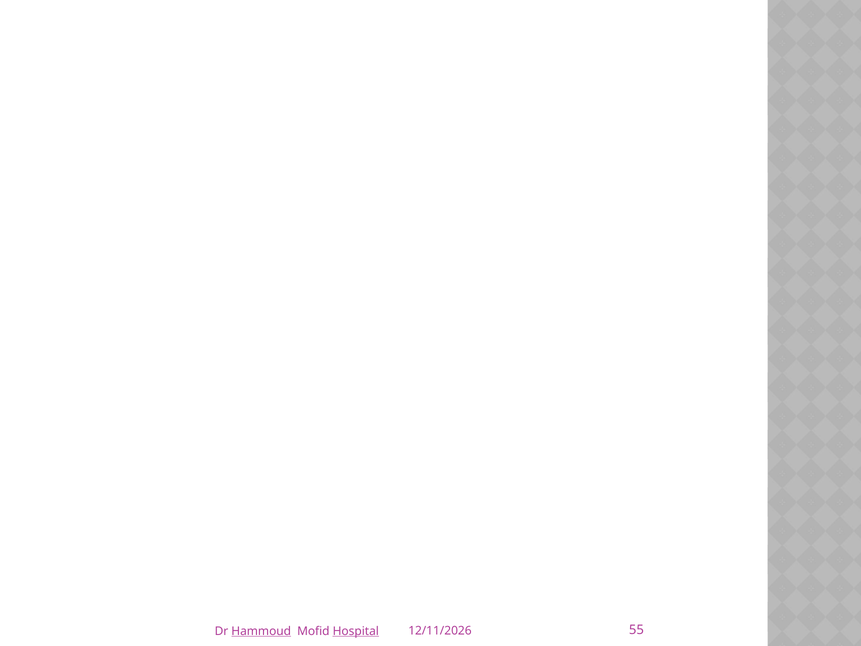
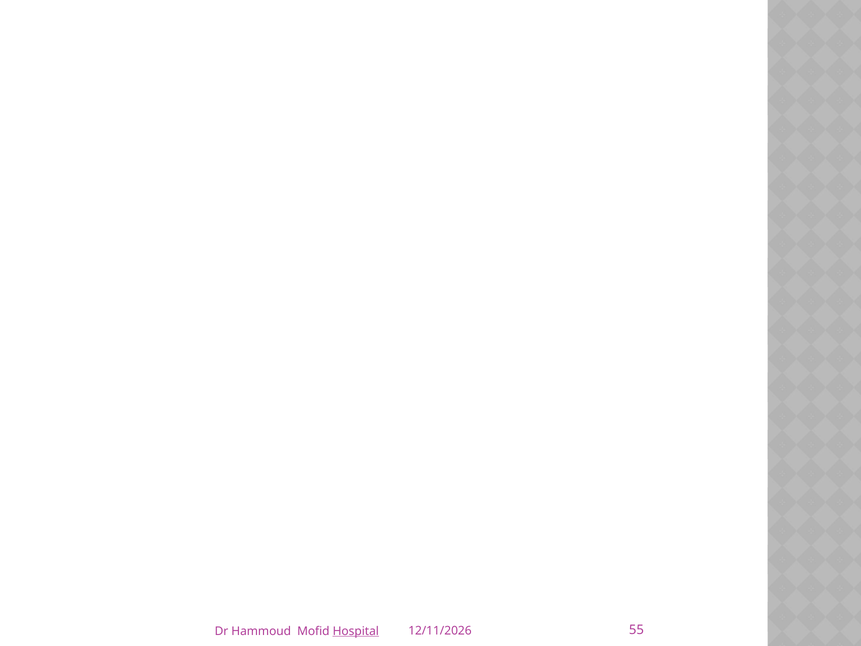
Hammoud underline: present -> none (261, 631)
